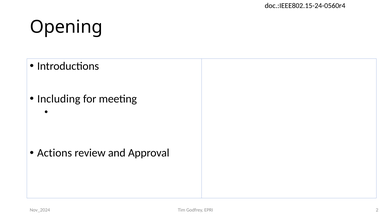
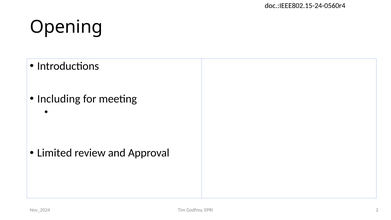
Actions: Actions -> Limited (55, 153)
